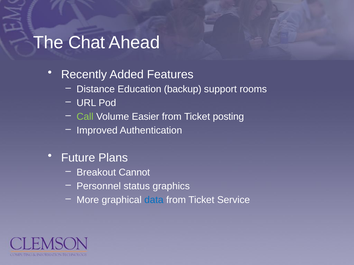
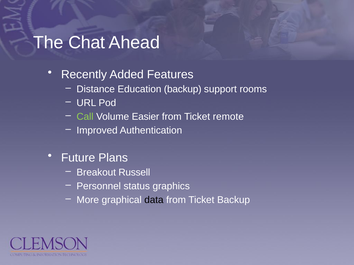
posting: posting -> remote (228, 117)
Cannot: Cannot -> Russell (134, 173)
data colour: blue -> black (154, 200)
Ticket Service: Service -> Backup (234, 200)
